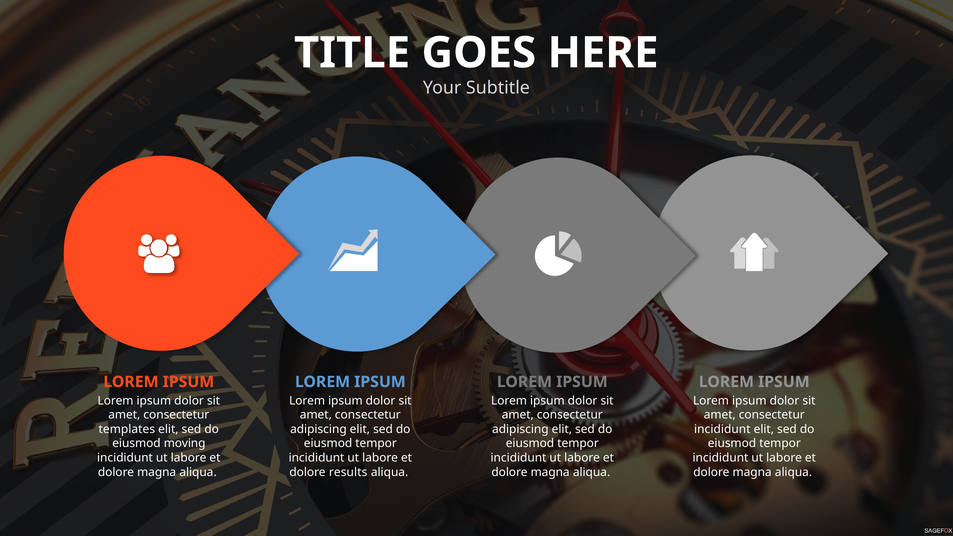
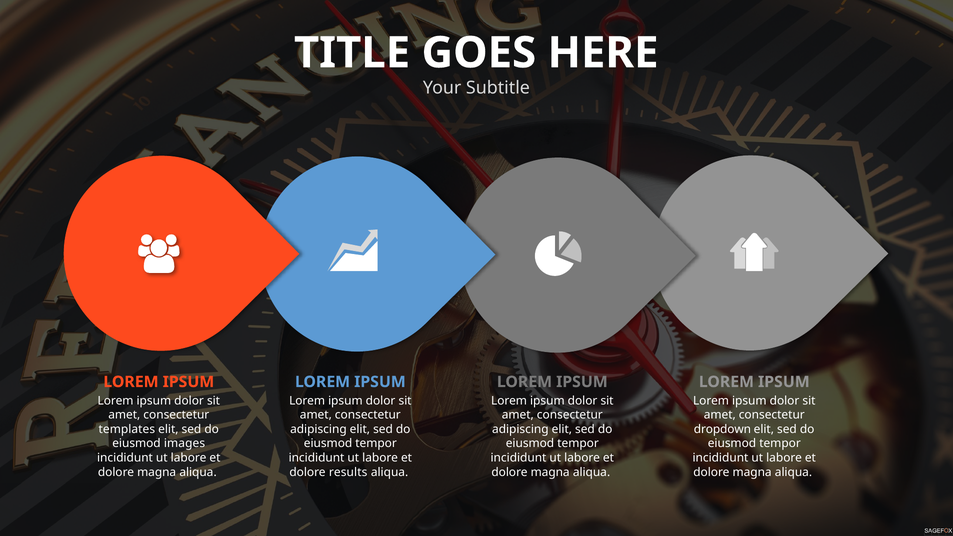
incididunt: incididunt -> dropdown (722, 429)
moving: moving -> images (185, 444)
